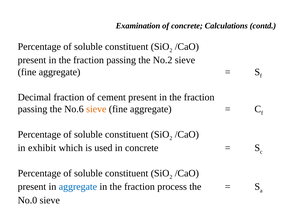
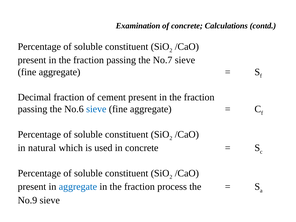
No.2: No.2 -> No.7 (163, 60)
sieve colour: orange -> blue (96, 109)
exhibit: exhibit -> natural (42, 148)
No.0: No.0 -> No.9 (27, 200)
